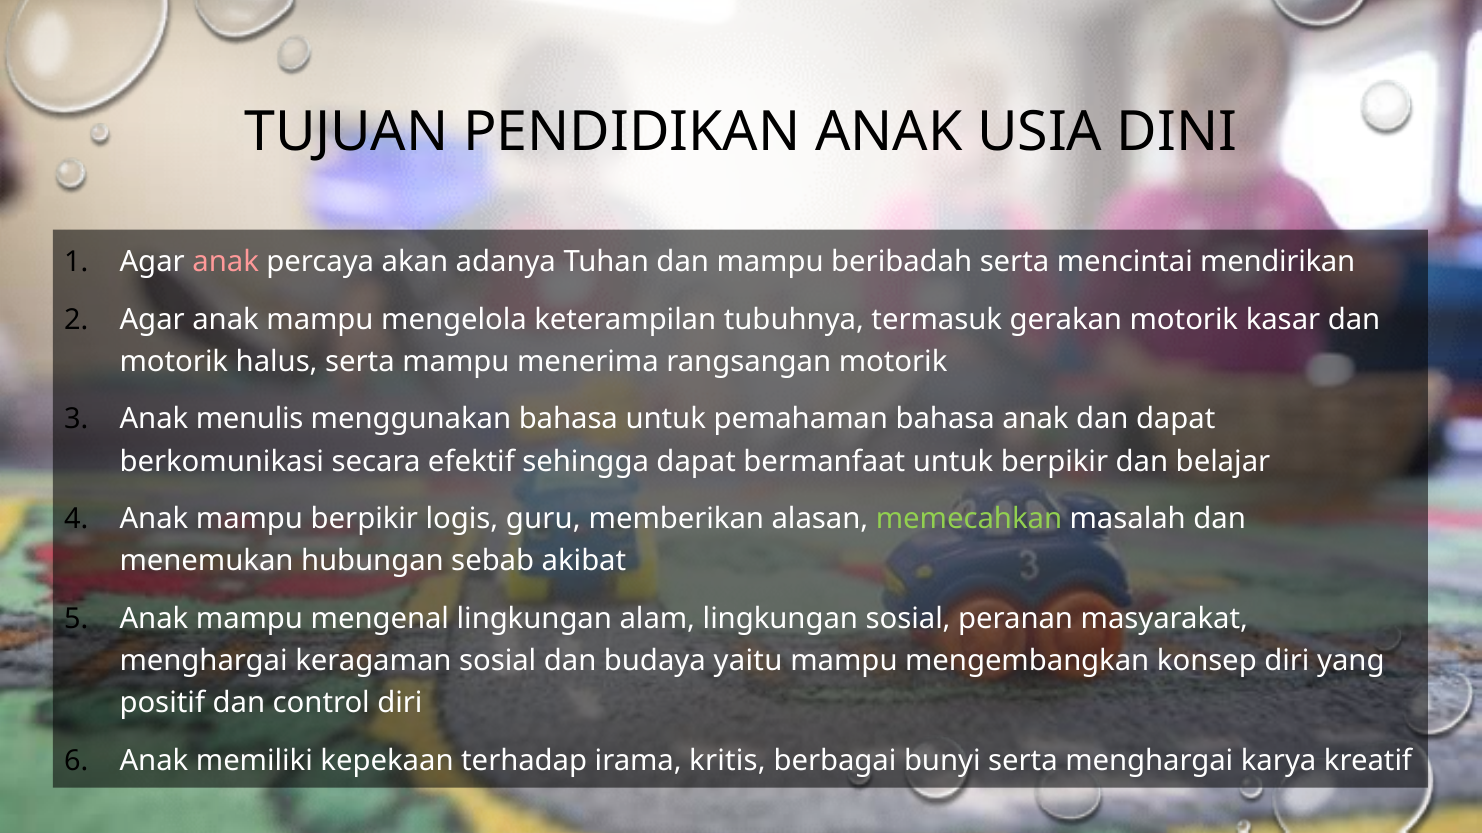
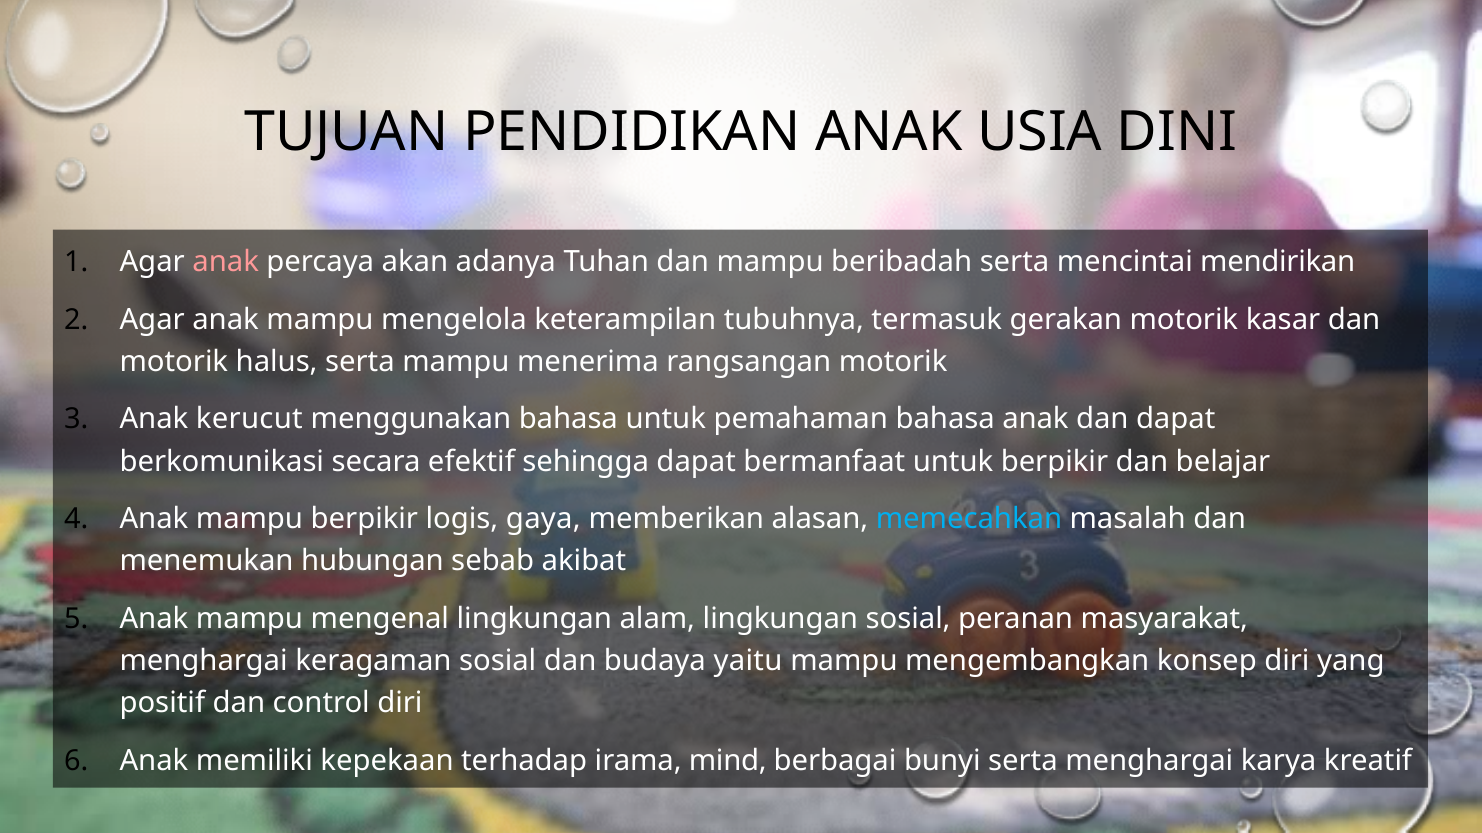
menulis: menulis -> kerucut (249, 420)
guru: guru -> gaya (543, 519)
memecahkan colour: light green -> light blue (969, 519)
kritis: kritis -> mind (728, 761)
